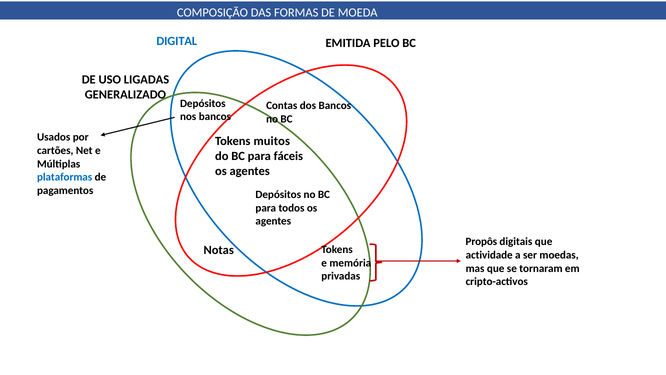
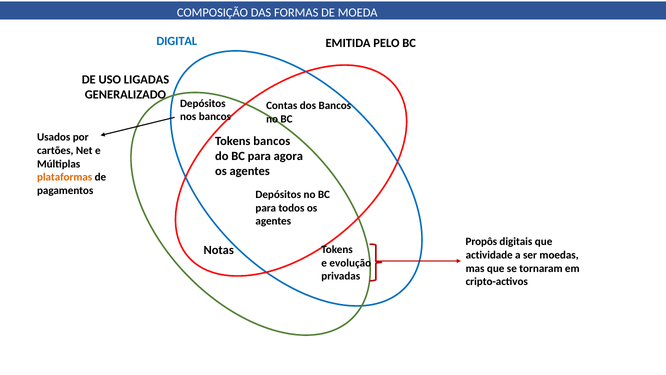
Tokens muitos: muitos -> bancos (272, 141)
fáceis: fáceis -> agora (288, 156)
plataformas colour: blue -> orange (65, 177)
memória: memória -> evolução (350, 263)
